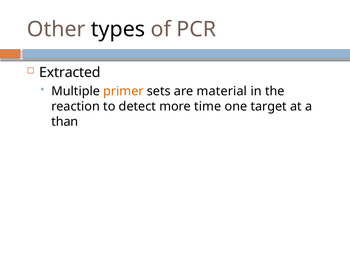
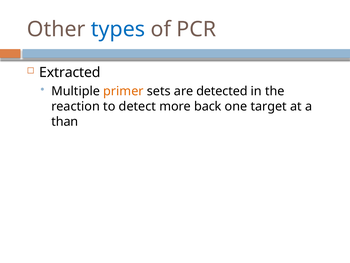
types colour: black -> blue (118, 29)
material: material -> detected (222, 91)
time: time -> back (208, 106)
